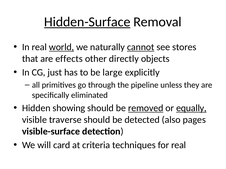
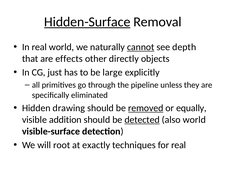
world underline: present -> none (62, 47)
stores: stores -> depth (184, 47)
showing: showing -> drawing (69, 108)
equally underline: present -> none (191, 108)
traverse: traverse -> addition (65, 120)
detected underline: none -> present (142, 120)
also pages: pages -> world (194, 120)
card: card -> root (62, 145)
criteria: criteria -> exactly (96, 145)
